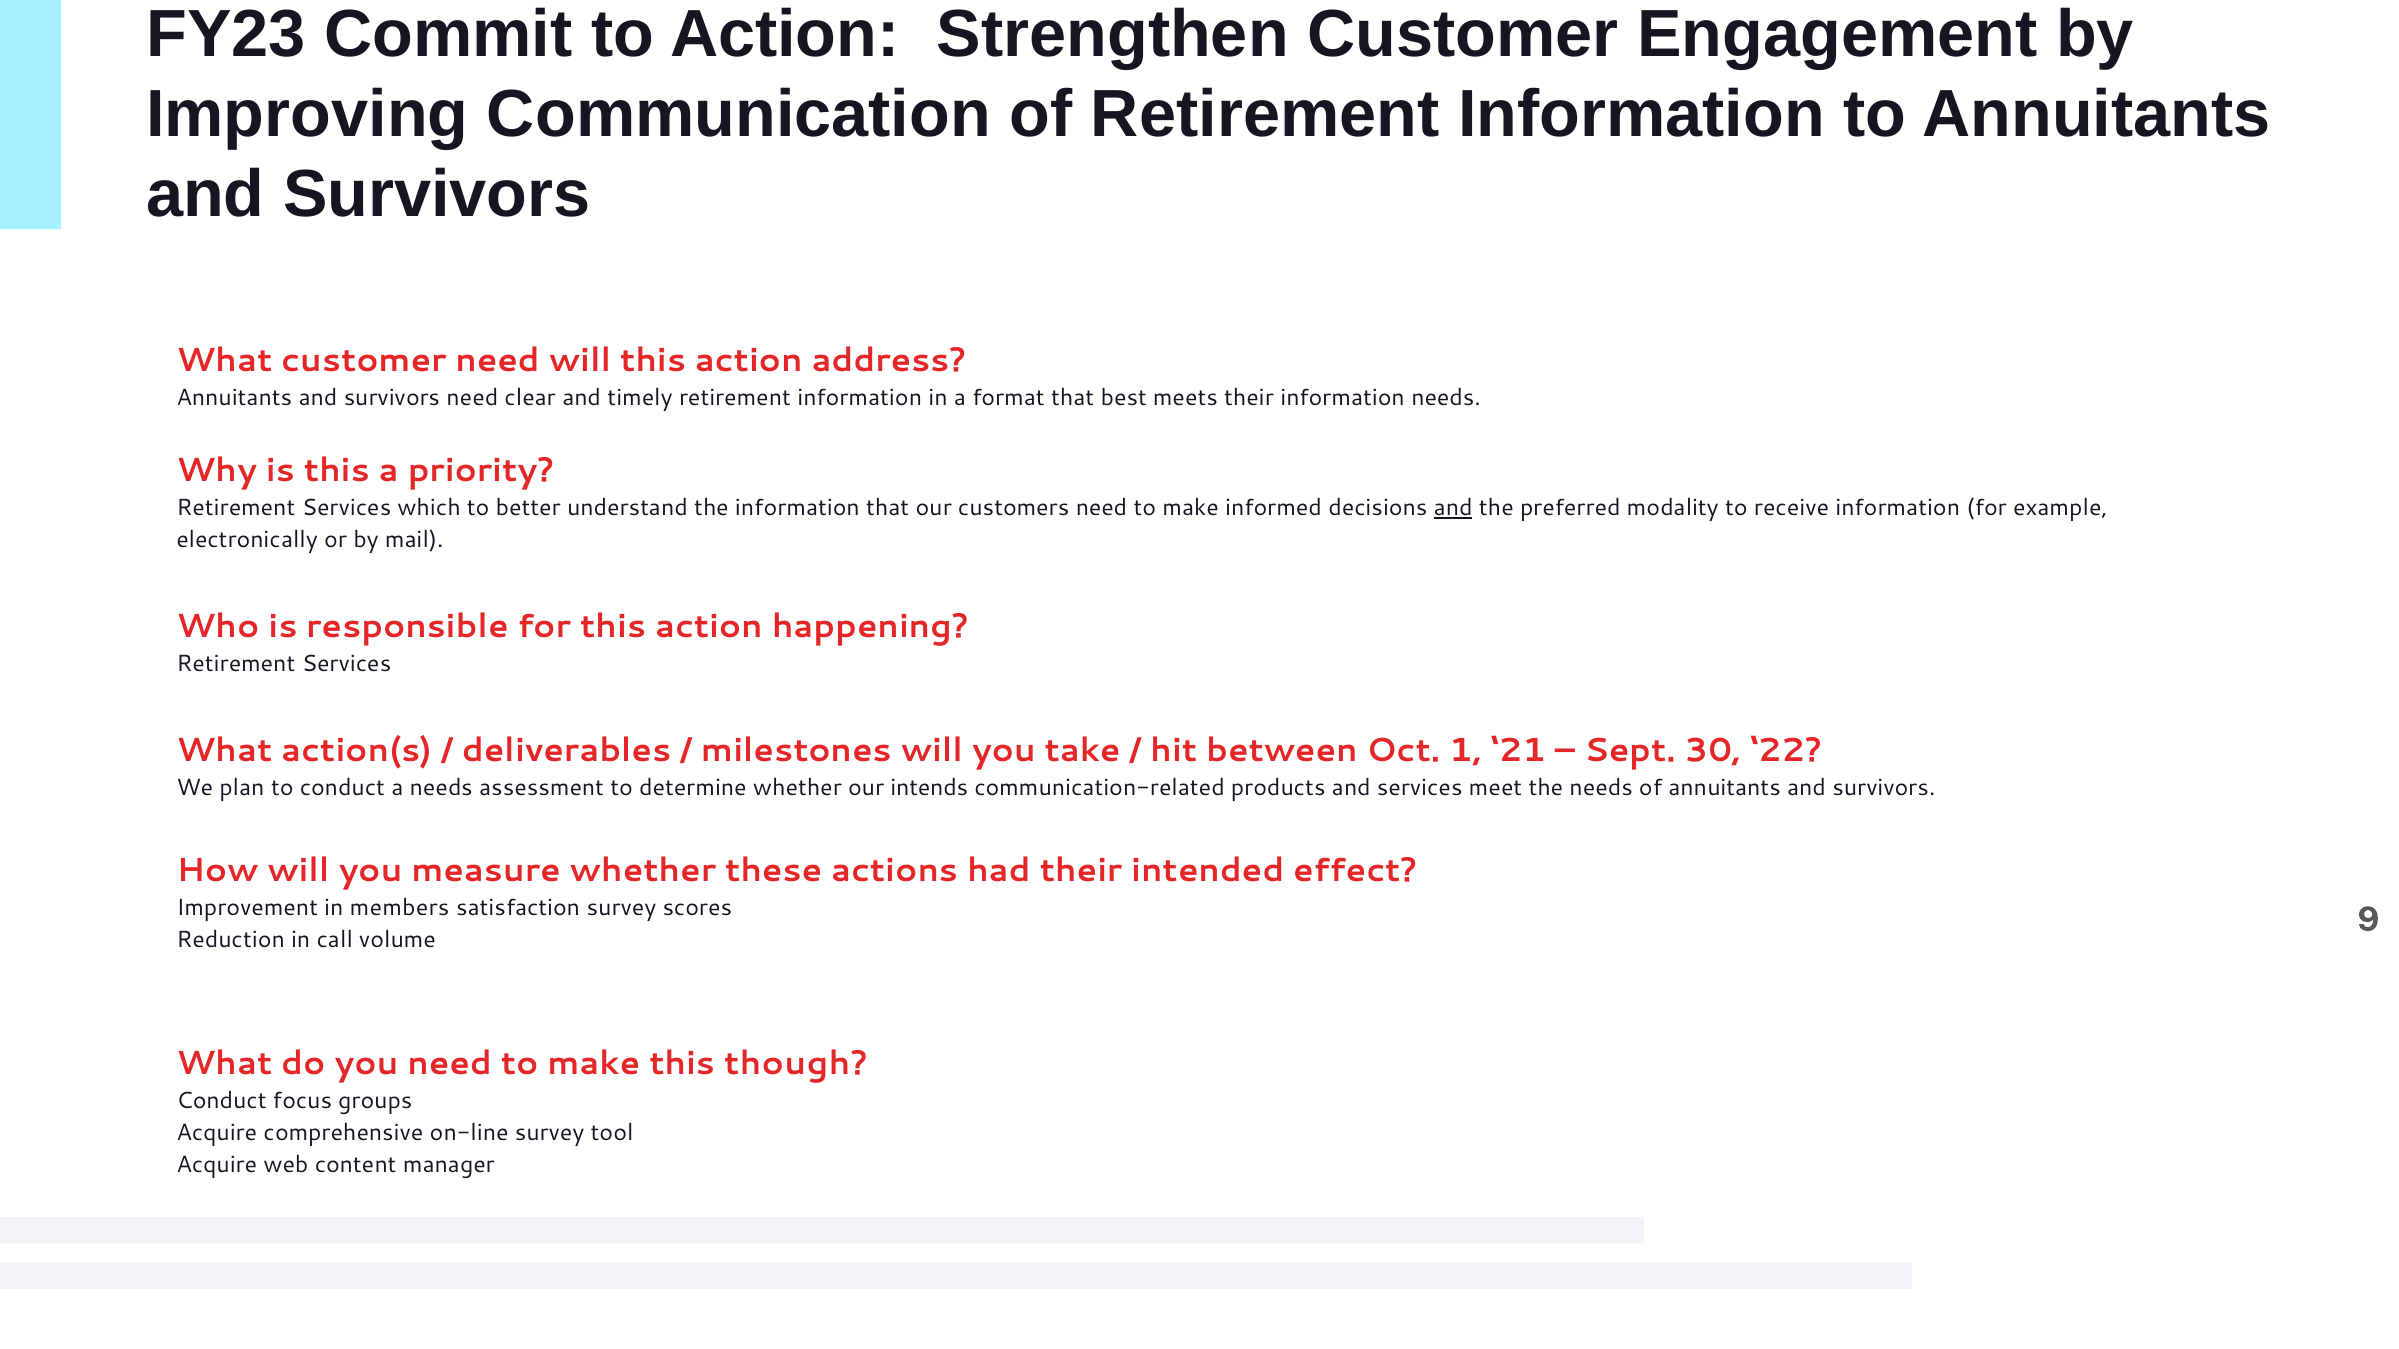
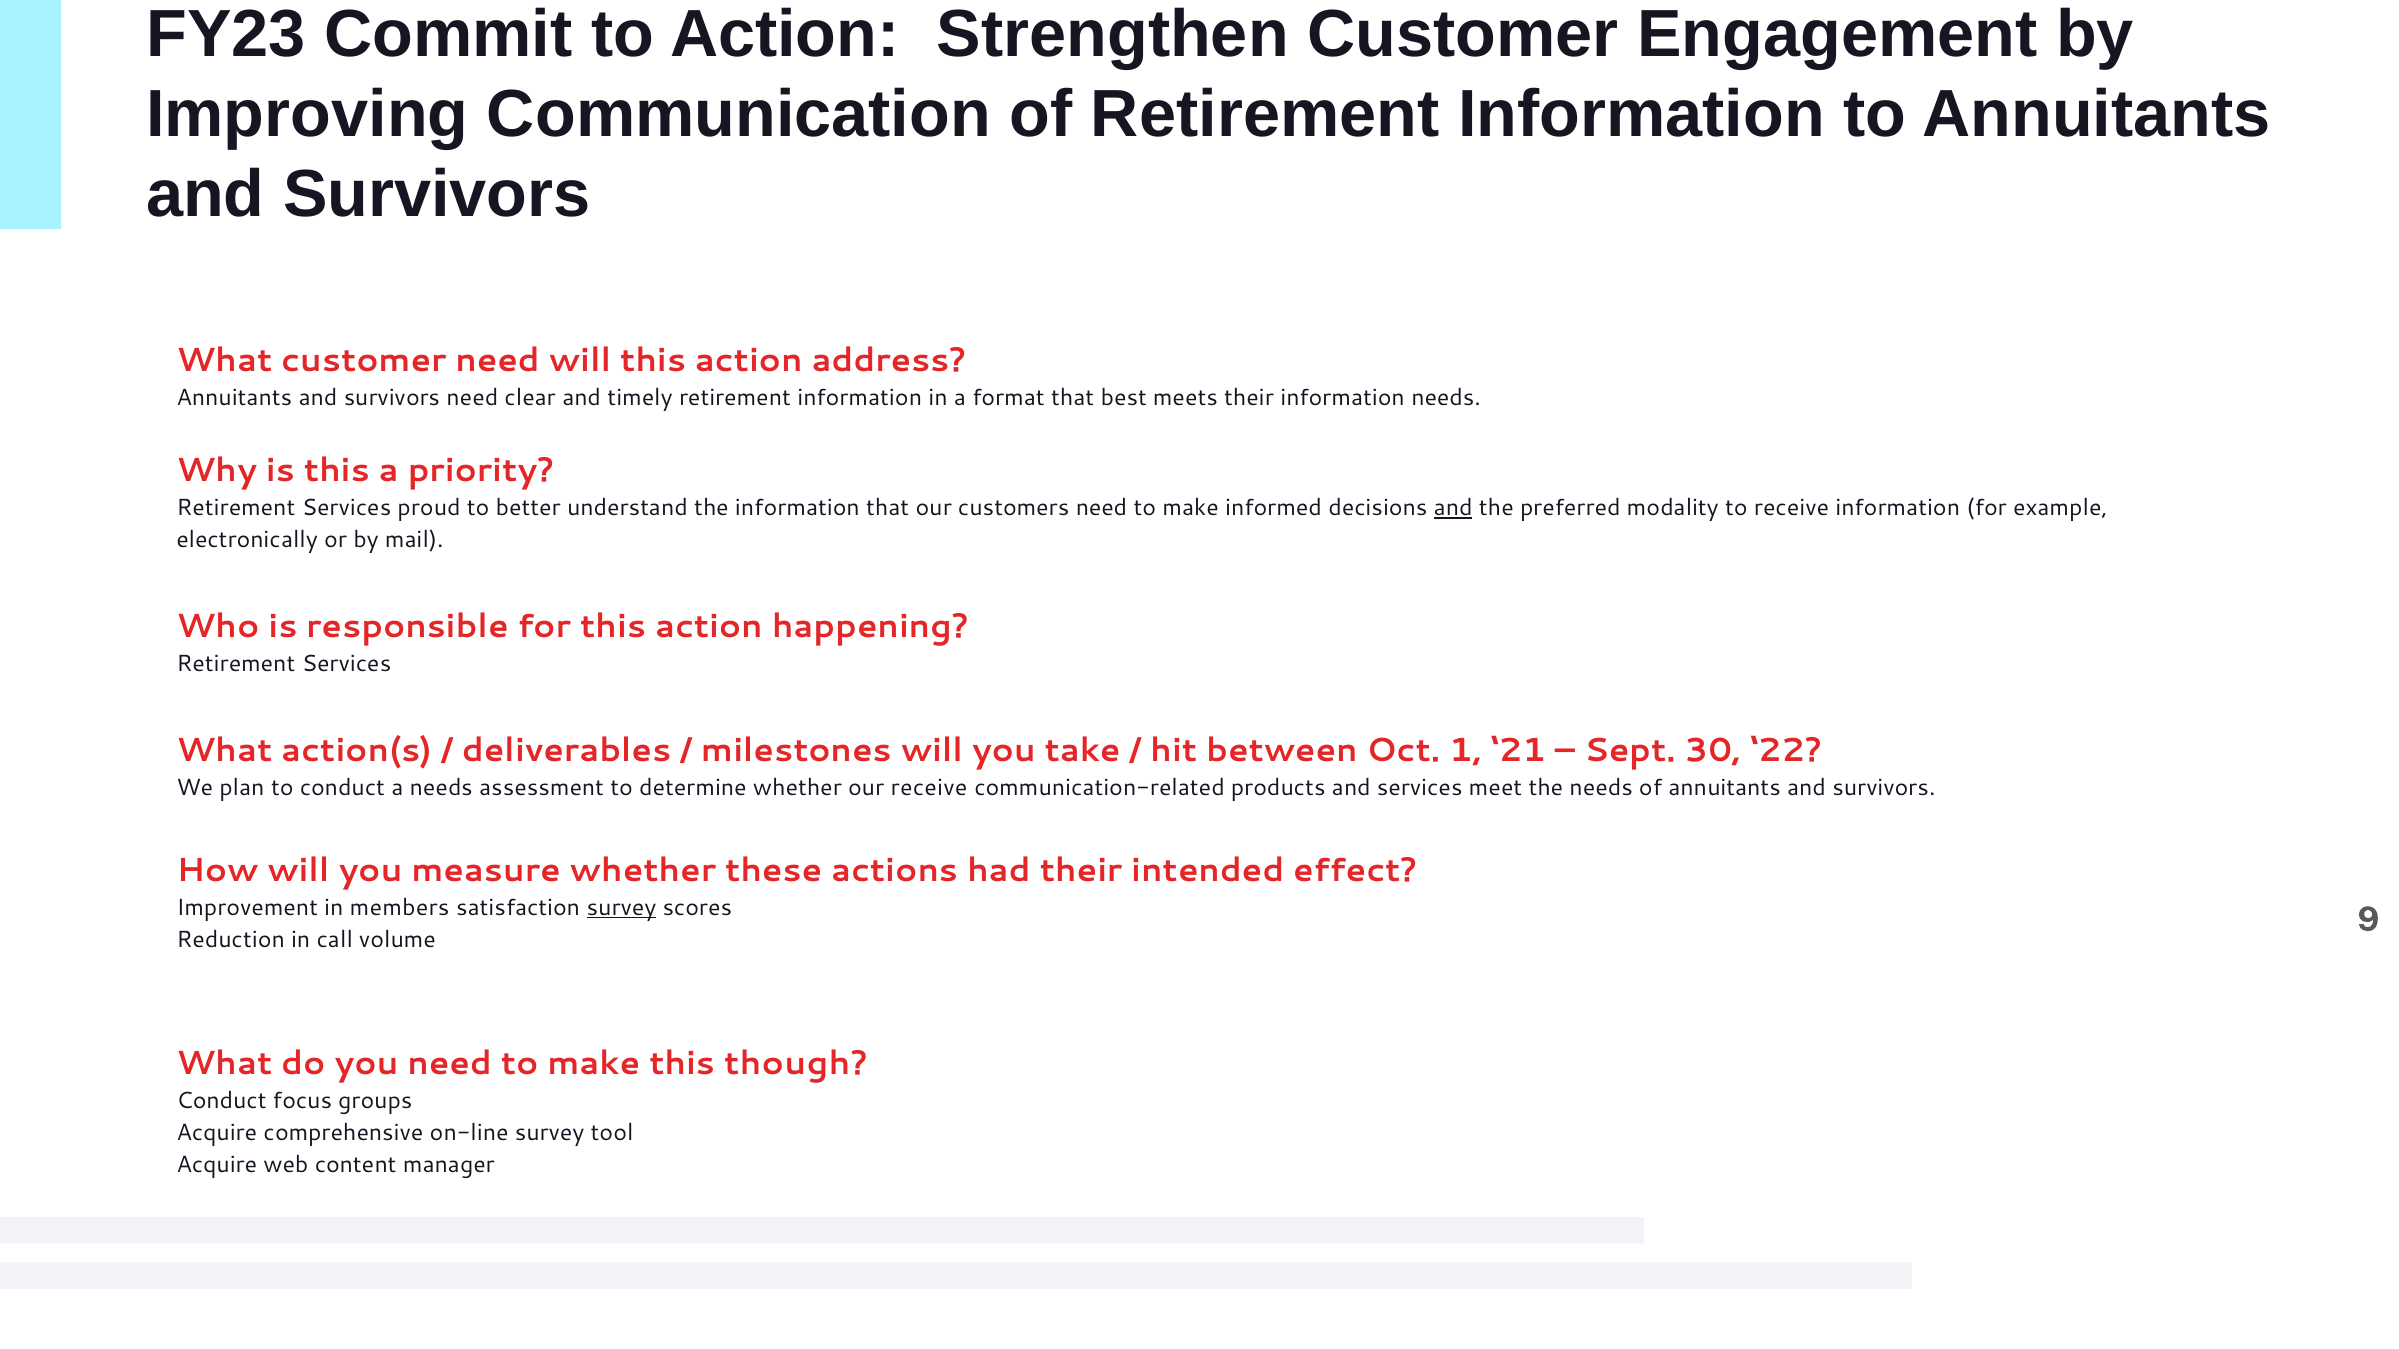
which: which -> proud (429, 508)
our intends: intends -> receive (929, 789)
survey underline: none -> present (622, 908)
